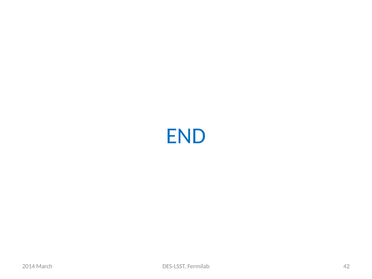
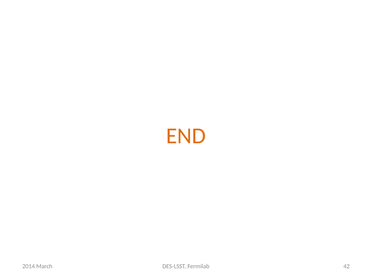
END colour: blue -> orange (186, 136)
